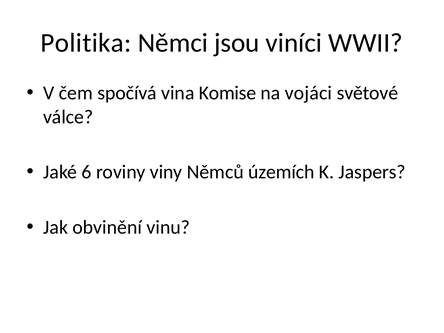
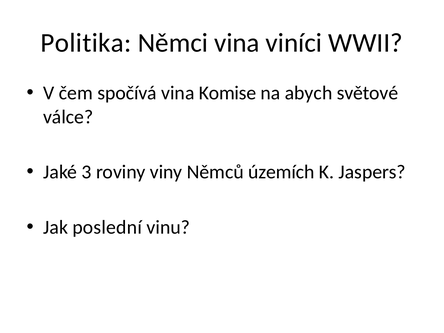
Němci jsou: jsou -> vina (237, 43)
vojáci: vojáci -> abych (309, 93)
6: 6 -> 3 (87, 172)
obvinění: obvinění -> poslední (107, 227)
